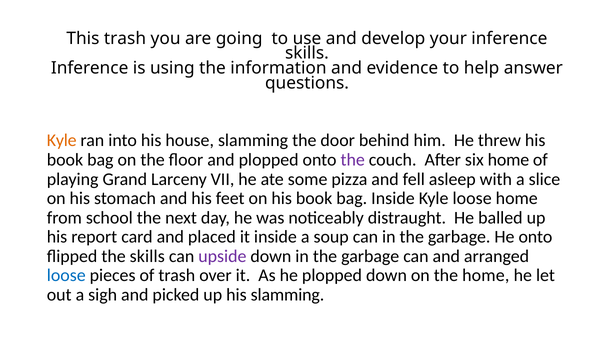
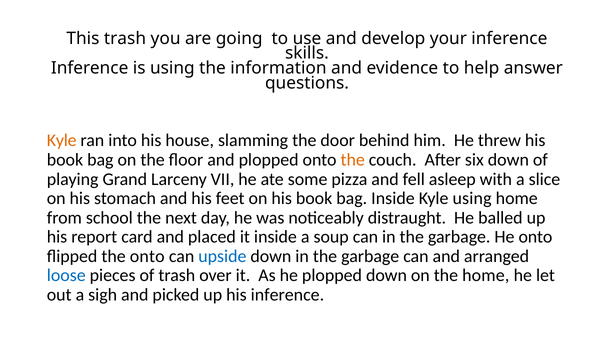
the colour: purple -> orange (353, 160)
six home: home -> down (508, 160)
Kyle loose: loose -> using (472, 199)
the skills: skills -> onto (147, 257)
upside colour: purple -> blue (222, 257)
his slamming: slamming -> inference (287, 295)
